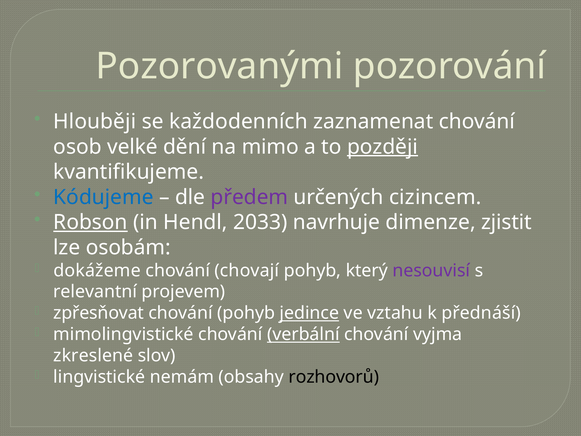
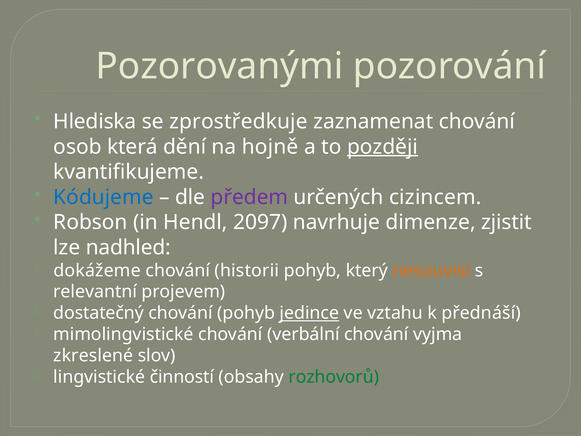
Hlouběji: Hlouběji -> Hlediska (95, 122)
každodenních: každodenních -> zprostředkuje (238, 122)
velké: velké -> která (132, 147)
mimo: mimo -> hojně (270, 147)
Robson underline: present -> none (90, 222)
2033: 2033 -> 2097 (260, 222)
osobám: osobám -> nadhled (128, 247)
chovají: chovají -> historii (247, 270)
nesouvisí colour: purple -> orange (431, 270)
zpřesňovat: zpřesňovat -> dostatečný (99, 313)
verbální underline: present -> none (303, 334)
nemám: nemám -> činností (182, 377)
rozhovorů colour: black -> green (334, 377)
